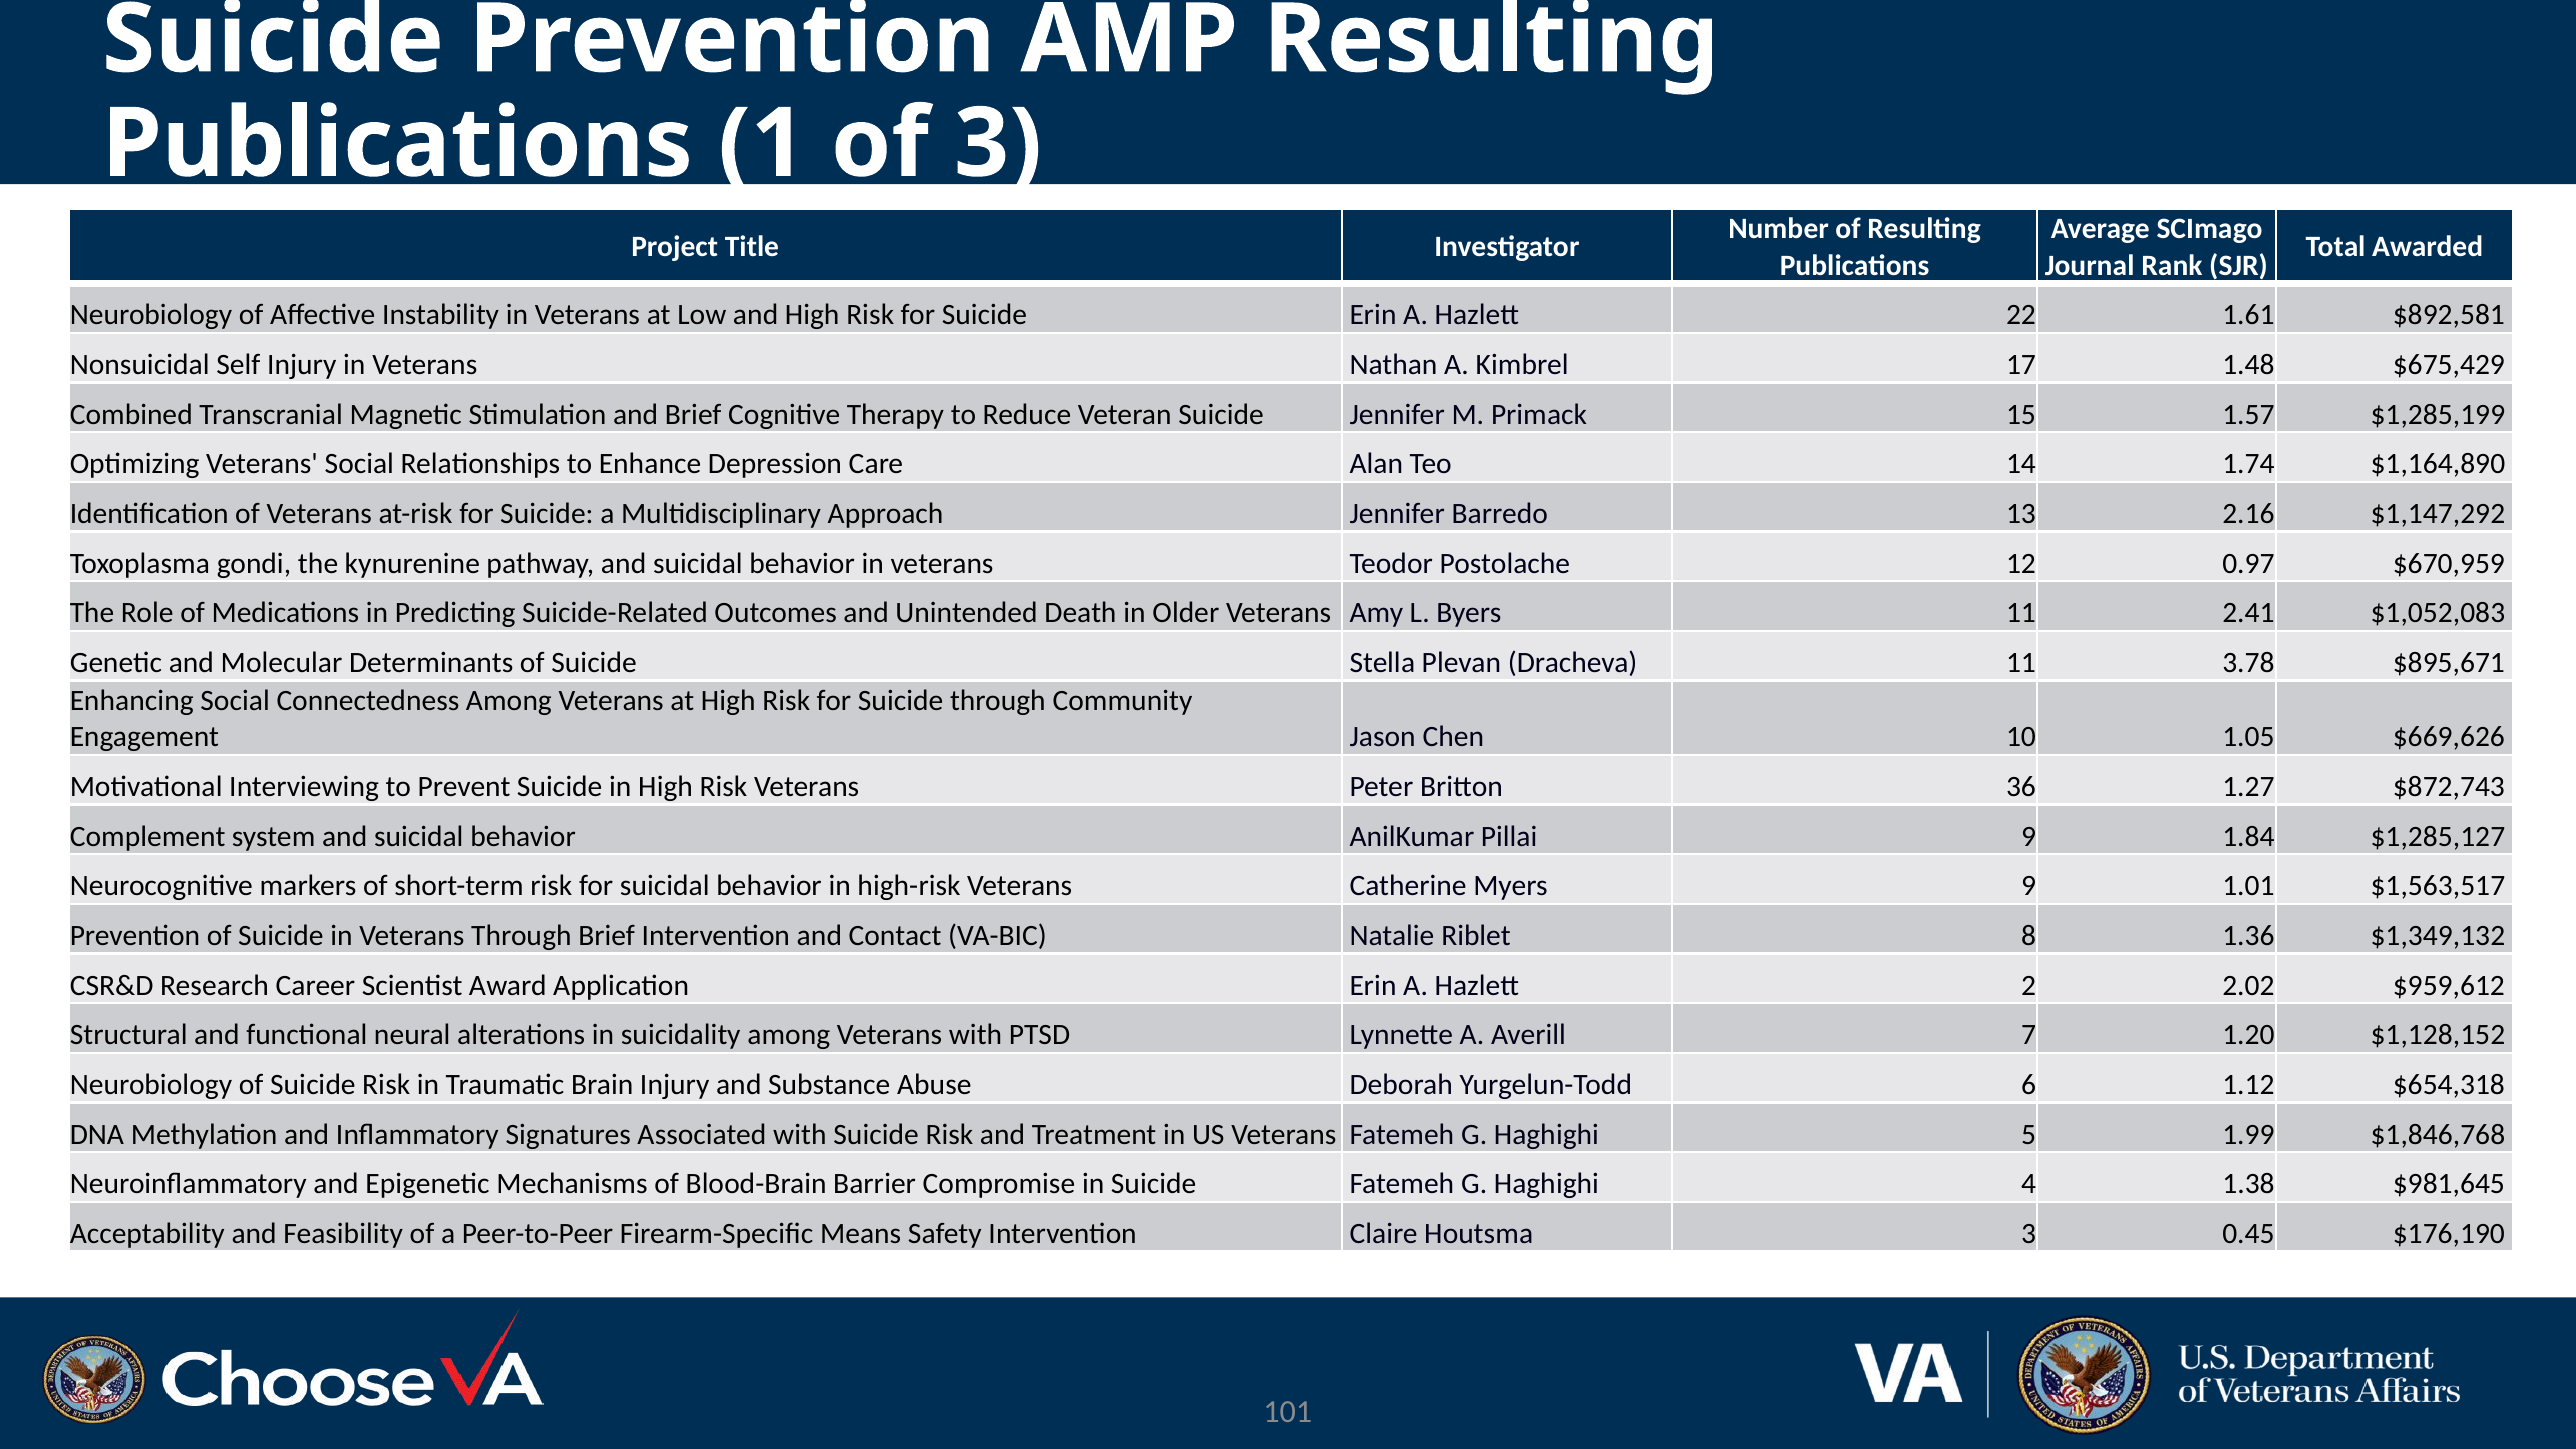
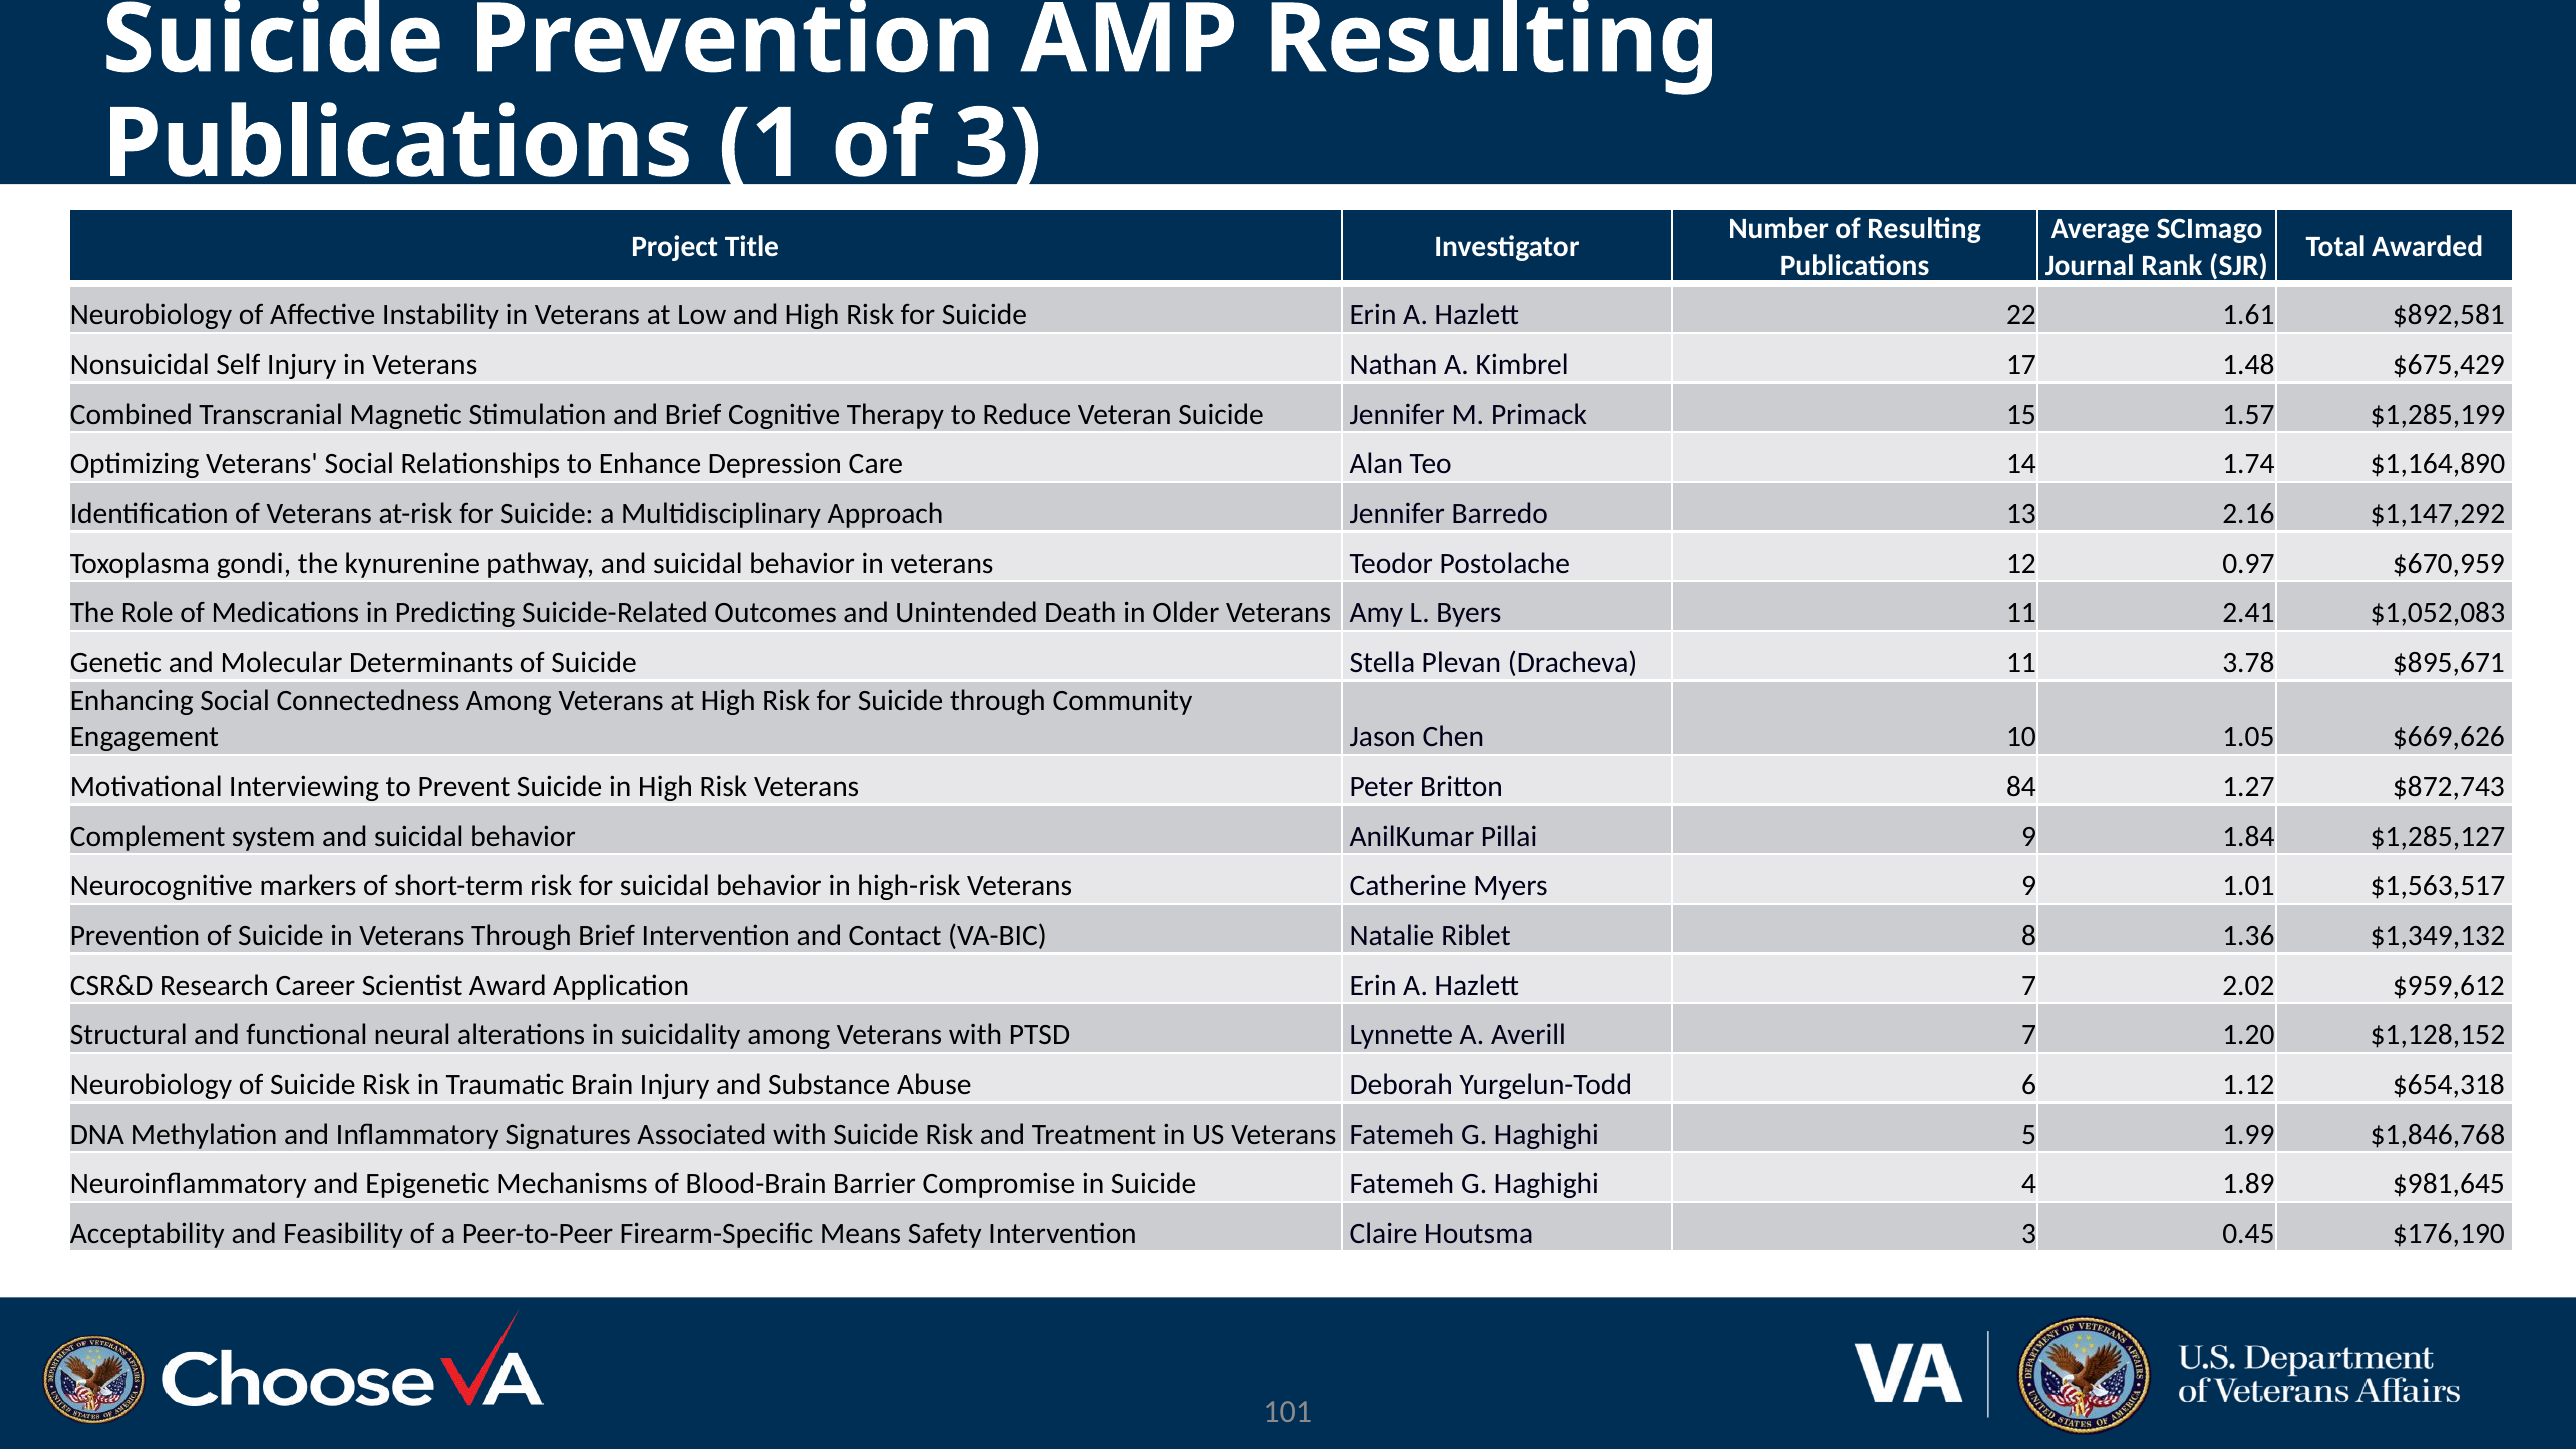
36: 36 -> 84 (2021, 787)
Hazlett 2: 2 -> 7 (2029, 985)
1.38: 1.38 -> 1.89 (2249, 1184)
